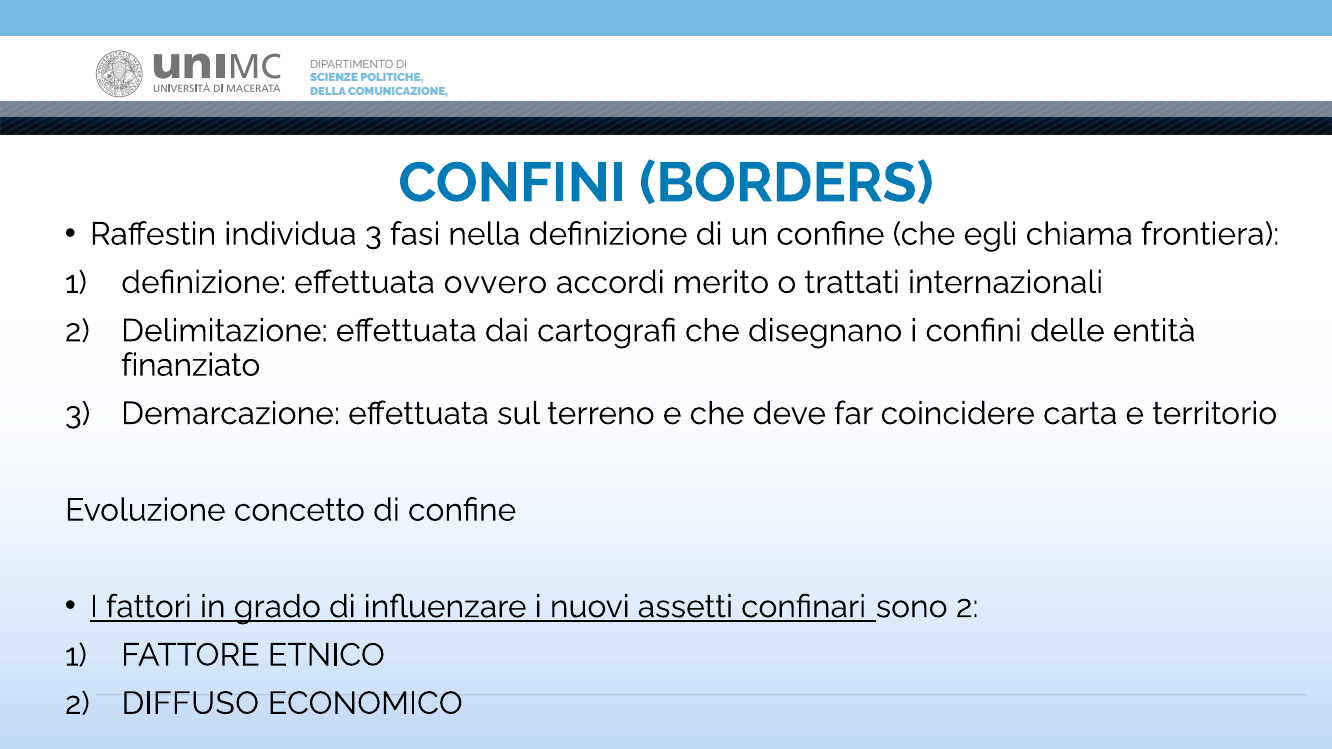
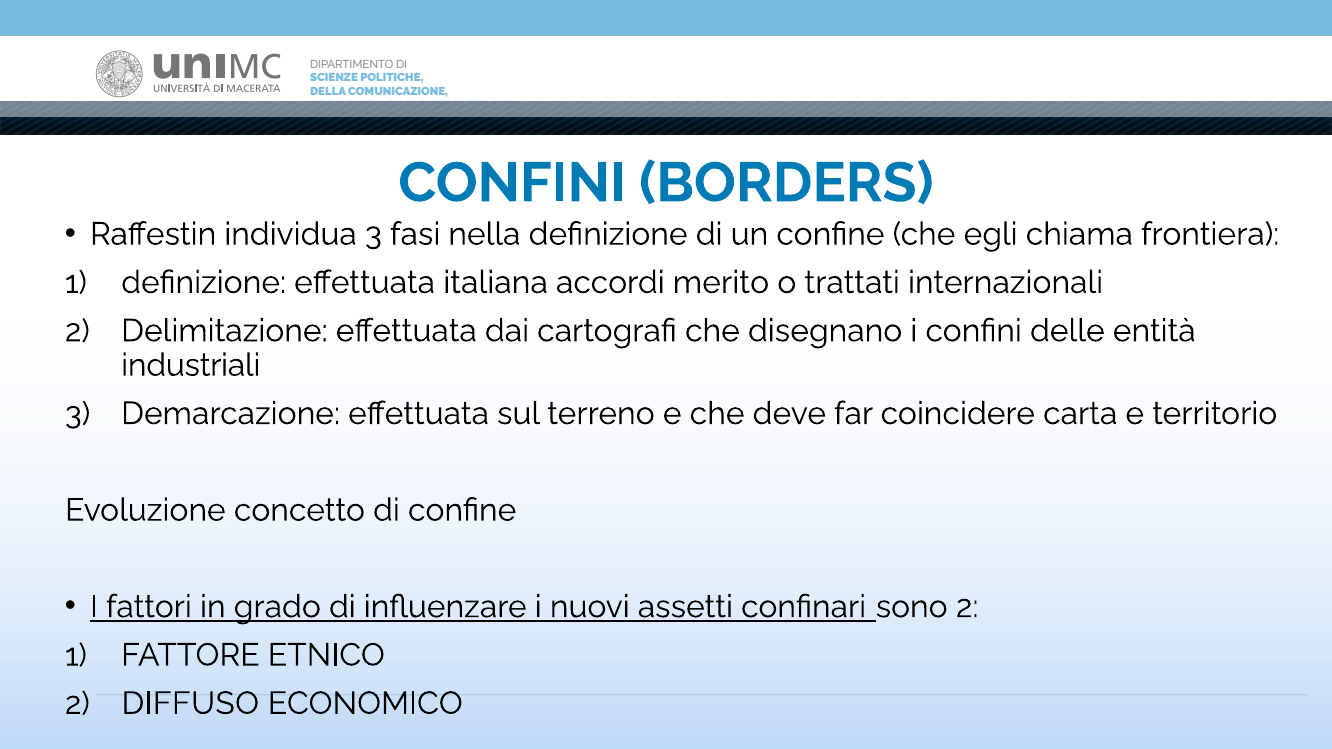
ovvero: ovvero -> italiana (496, 283)
finanziato: finanziato -> industriali (191, 365)
